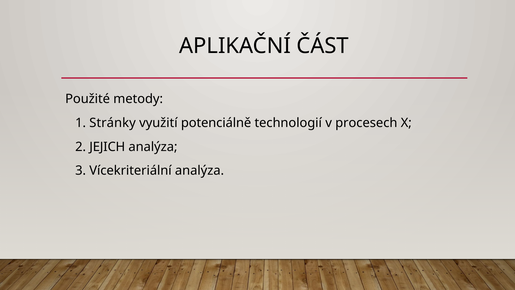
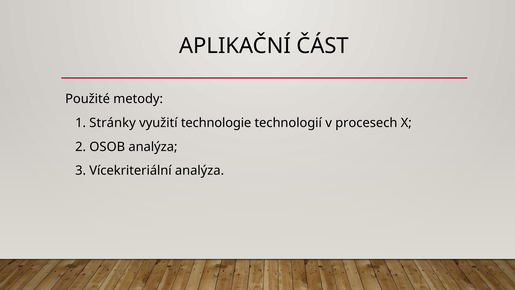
potenciálně: potenciálně -> technologie (216, 123)
JEJICH: JEJICH -> OSOB (107, 147)
